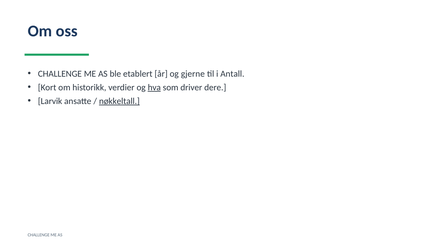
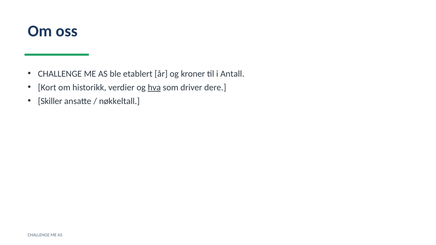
gjerne: gjerne -> kroner (193, 74)
Larvik: Larvik -> Skiller (50, 101)
nøkkeltall underline: present -> none (119, 101)
